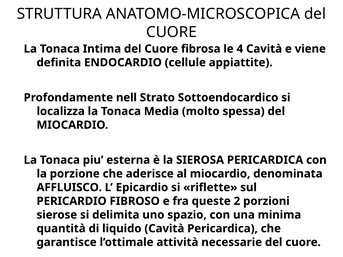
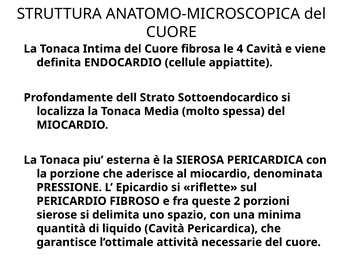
nell: nell -> dell (126, 98)
AFFLUISCO: AFFLUISCO -> PRESSIONE (69, 188)
